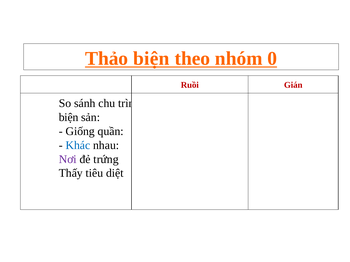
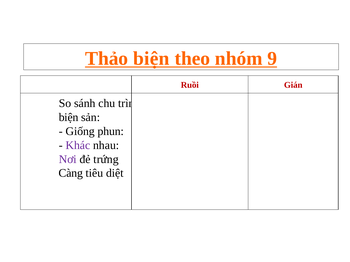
0: 0 -> 9 (272, 58)
quần: quần -> phun (111, 131)
Khác colour: blue -> purple (78, 145)
Thấy: Thấy -> Càng (71, 173)
